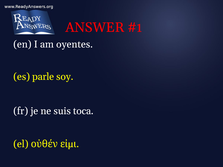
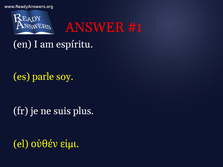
oyentes: oyentes -> espíritu (75, 44)
toca: toca -> plus (83, 111)
